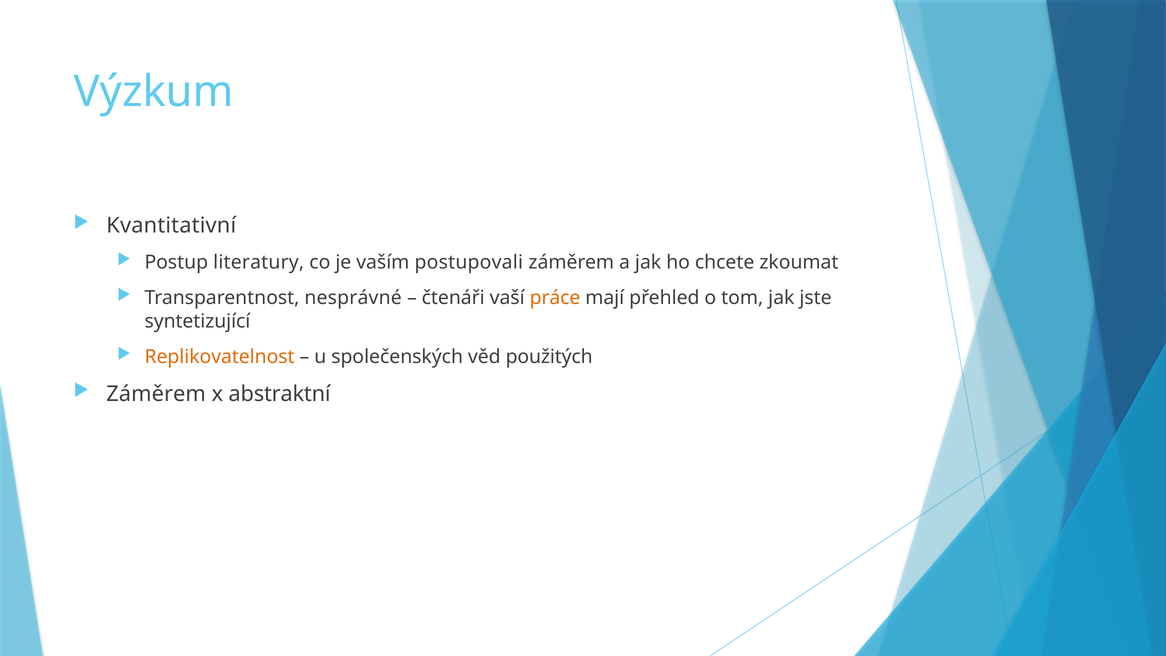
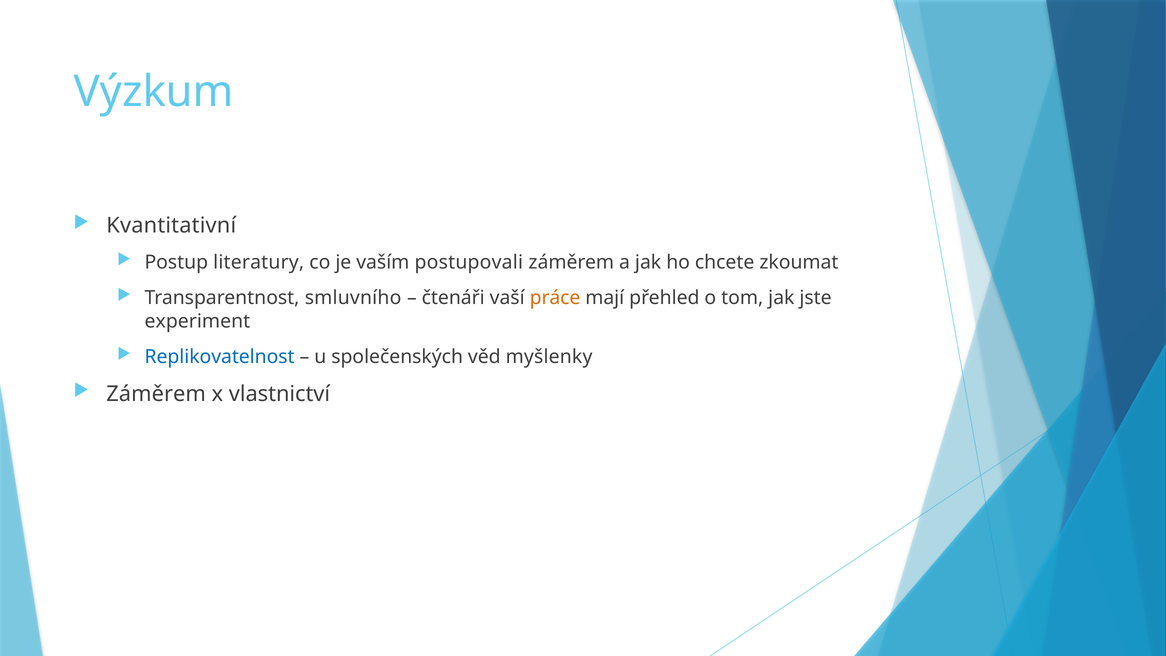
nesprávné: nesprávné -> smluvního (353, 298)
syntetizující: syntetizující -> experiment (197, 321)
Replikovatelnost colour: orange -> blue (220, 357)
použitých: použitých -> myšlenky (549, 357)
abstraktní: abstraktní -> vlastnictví (279, 394)
